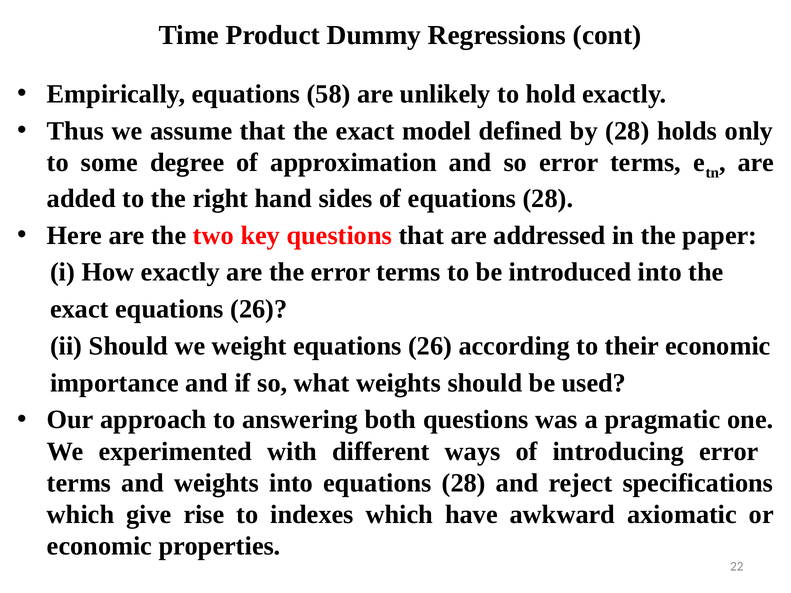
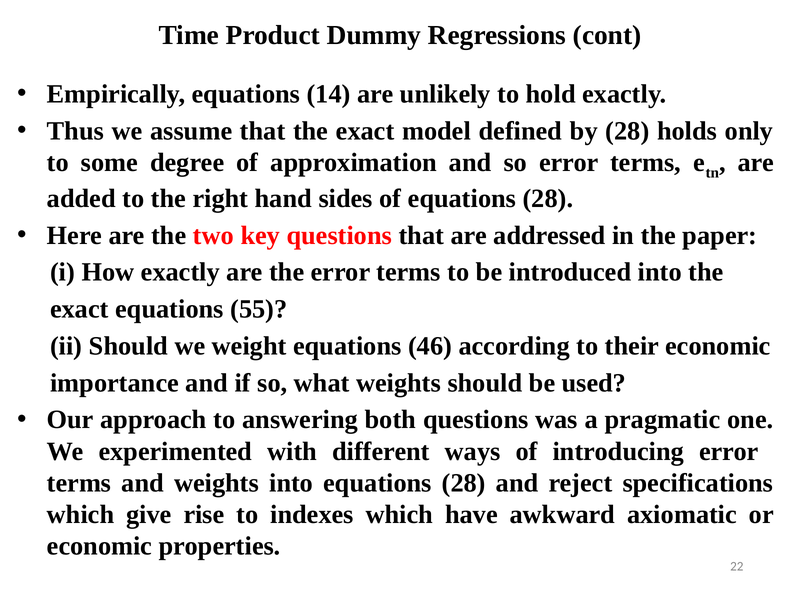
58: 58 -> 14 (329, 94)
exact equations 26: 26 -> 55 (259, 309)
weight equations 26: 26 -> 46 (430, 346)
